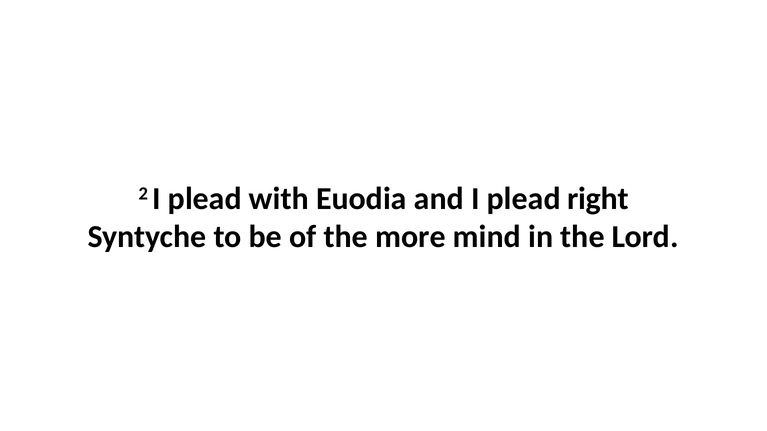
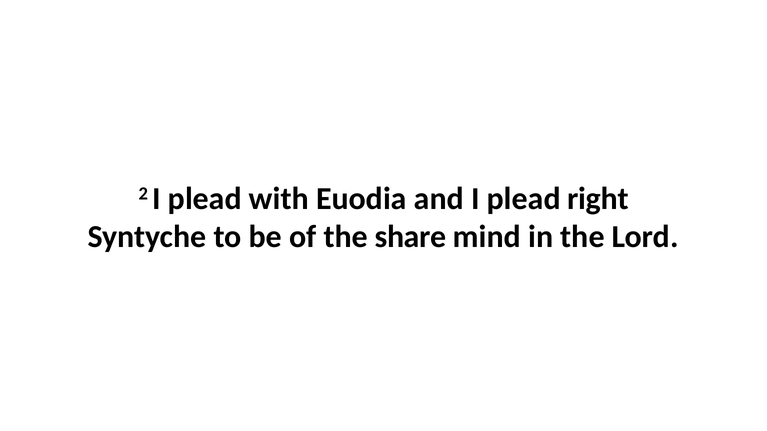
more: more -> share (411, 237)
